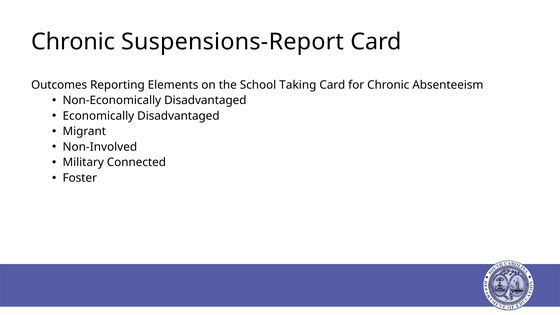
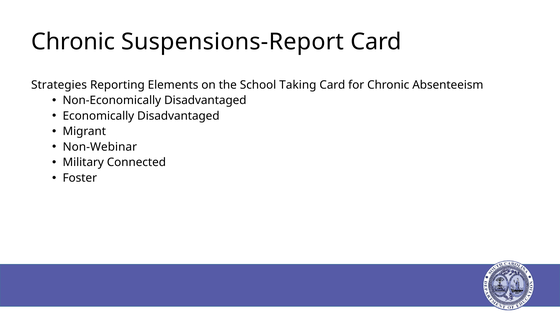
Outcomes: Outcomes -> Strategies (59, 85)
Non-Involved: Non-Involved -> Non-Webinar (100, 147)
